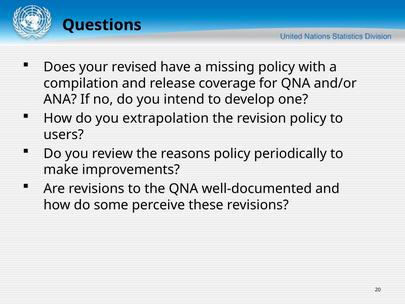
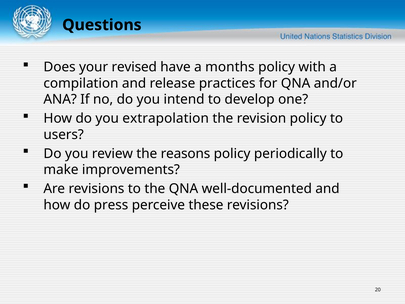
missing: missing -> months (230, 67)
coverage: coverage -> practices (227, 83)
some: some -> press (111, 205)
